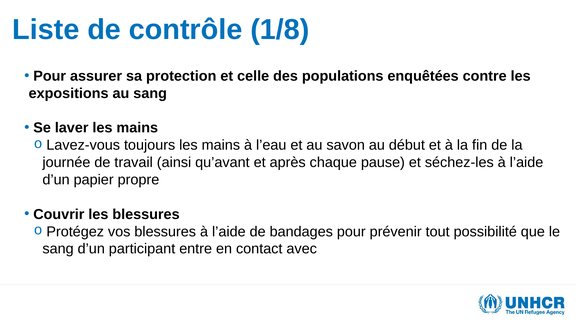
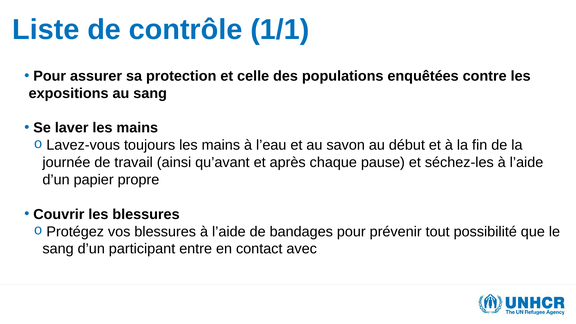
1/8: 1/8 -> 1/1 (280, 30)
